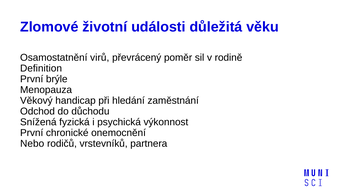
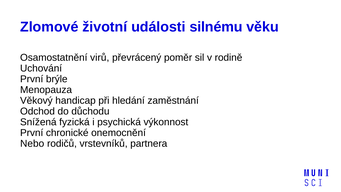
důležitá: důležitá -> silnému (216, 27)
Definition: Definition -> Uchování (41, 68)
